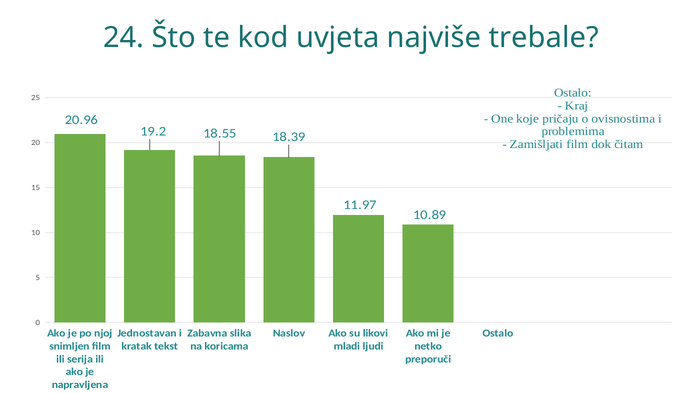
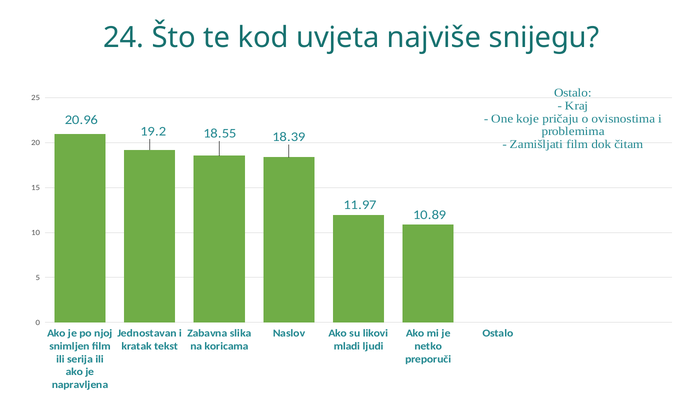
trebale: trebale -> snijegu (544, 38)
